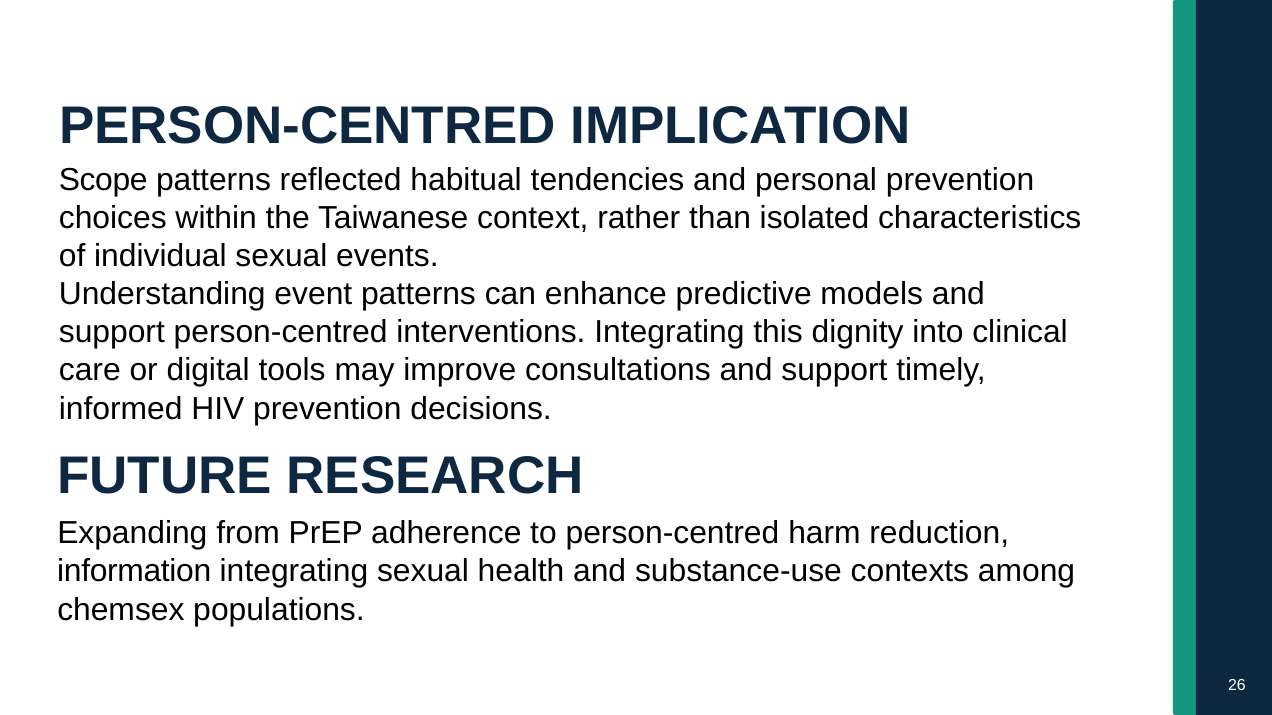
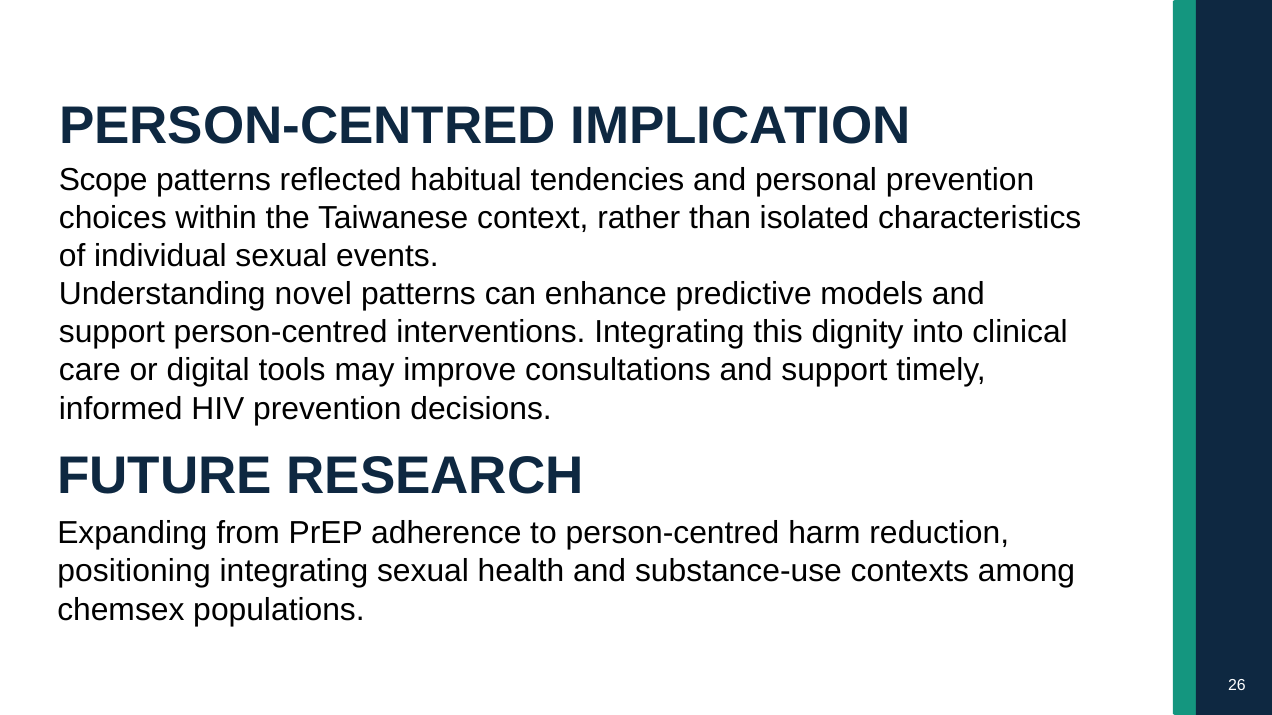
event: event -> novel (313, 294)
information: information -> positioning (134, 572)
